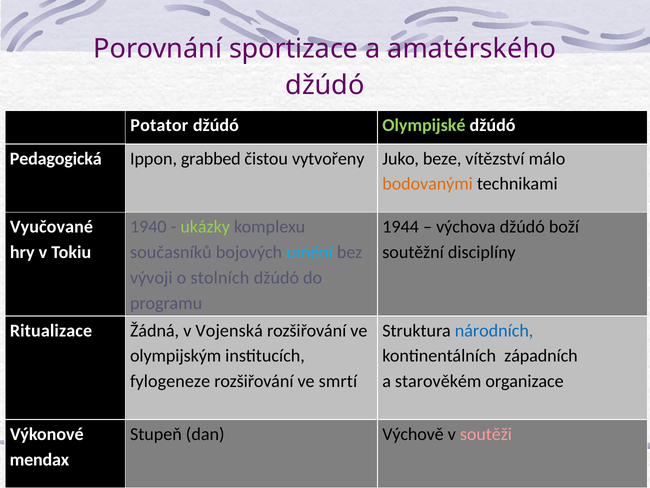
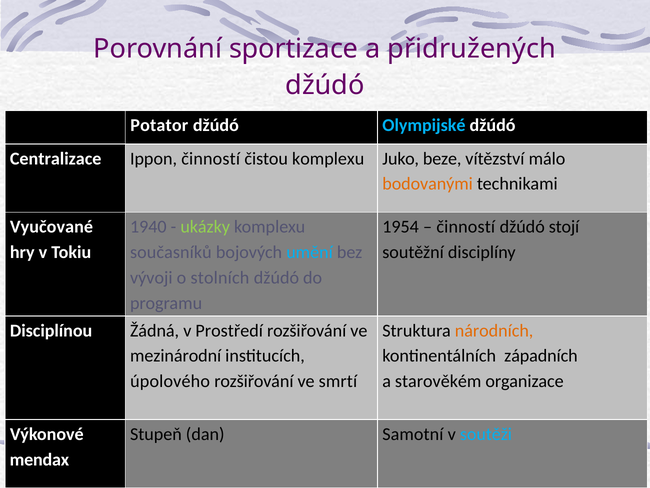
amatérského: amatérského -> přidružených (472, 49)
Olympijské colour: light green -> light blue (424, 125)
Pedagogická: Pedagogická -> Centralizace (56, 158)
Ippon grabbed: grabbed -> činností (211, 158)
čistou vytvořeny: vytvořeny -> komplexu (328, 158)
1944: 1944 -> 1954 (401, 227)
výchova: výchova -> činností (466, 227)
boží: boží -> stojí (564, 227)
Ritualizace: Ritualizace -> Disciplínou (51, 330)
Vojenská: Vojenská -> Prostředí (229, 330)
národních colour: blue -> orange (494, 330)
olympijským: olympijským -> mezinárodní (176, 356)
fylogeneze: fylogeneze -> úpolového (170, 381)
Výchově: Výchově -> Samotní (413, 434)
soutěži colour: pink -> light blue (486, 434)
